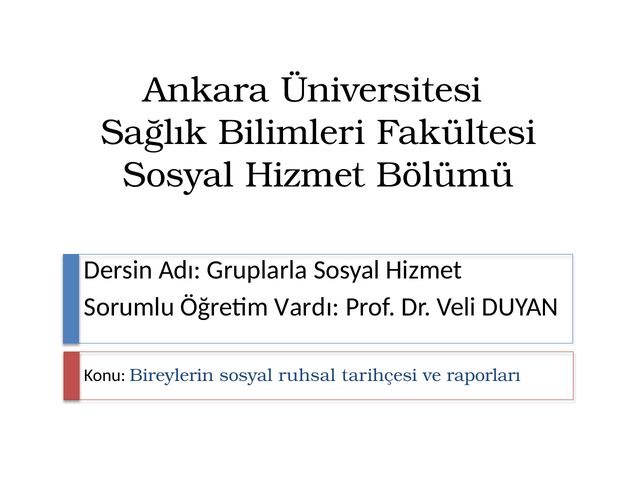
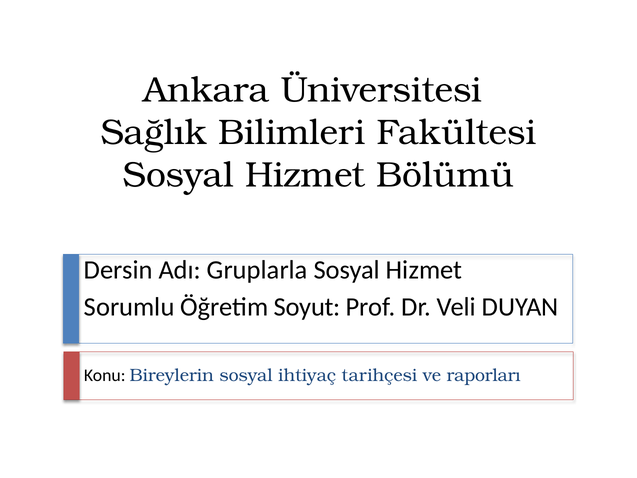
Vardı: Vardı -> Soyut (307, 307)
ruhsal: ruhsal -> ihtiyaç (307, 375)
